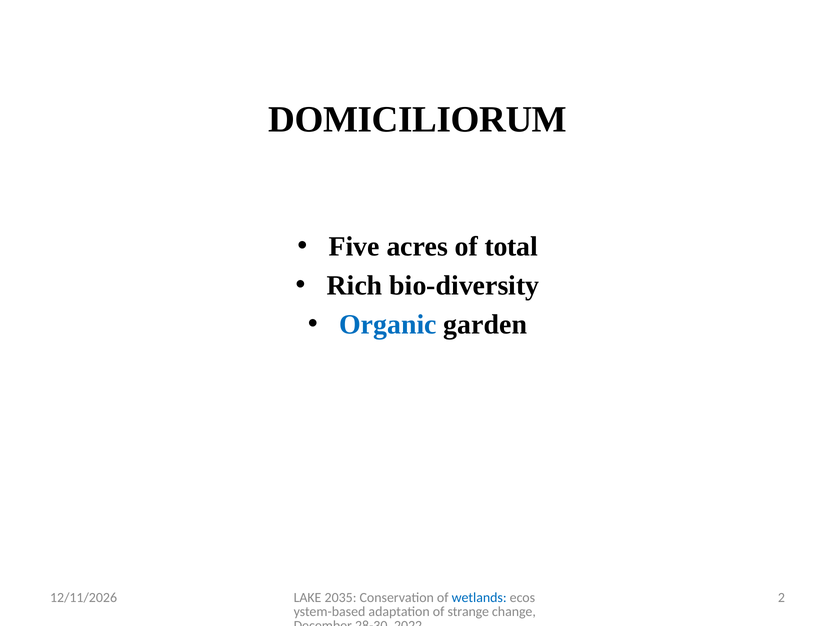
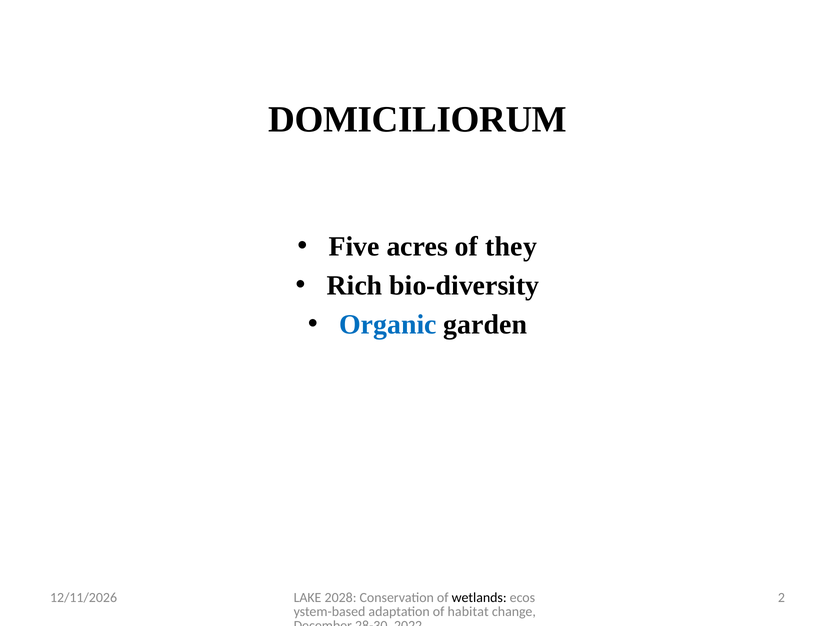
total: total -> they (511, 247)
2035: 2035 -> 2028 (341, 598)
wetlands colour: blue -> black (479, 598)
strange: strange -> habitat (468, 612)
